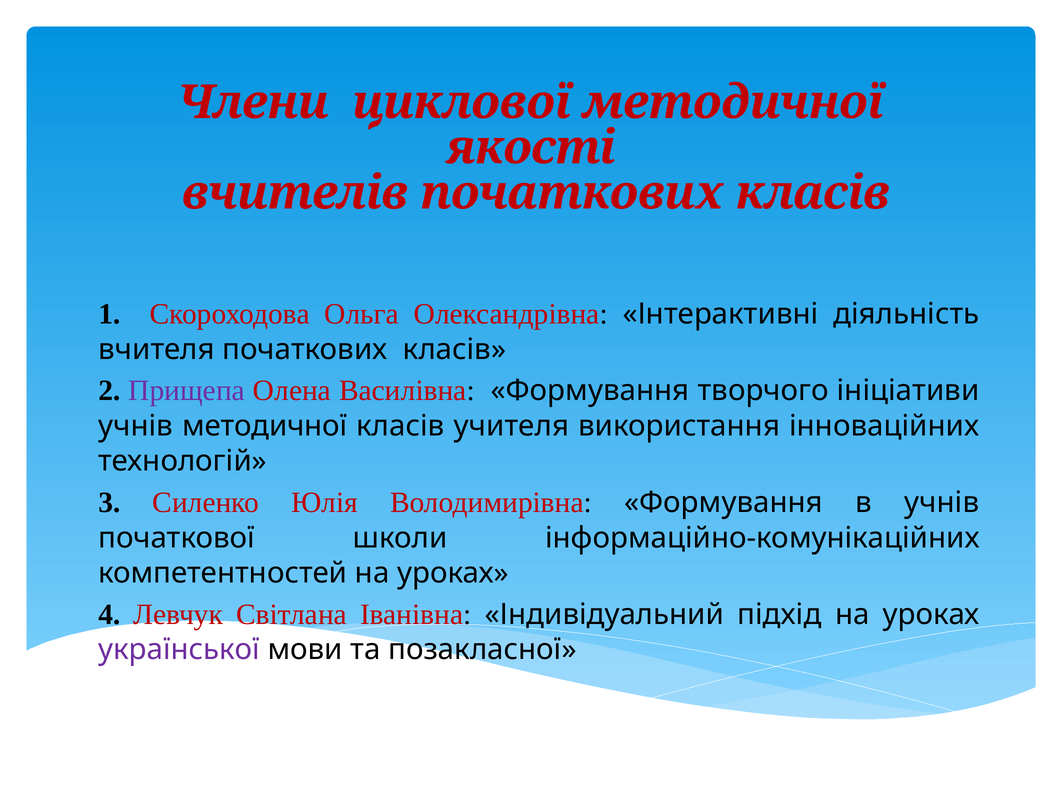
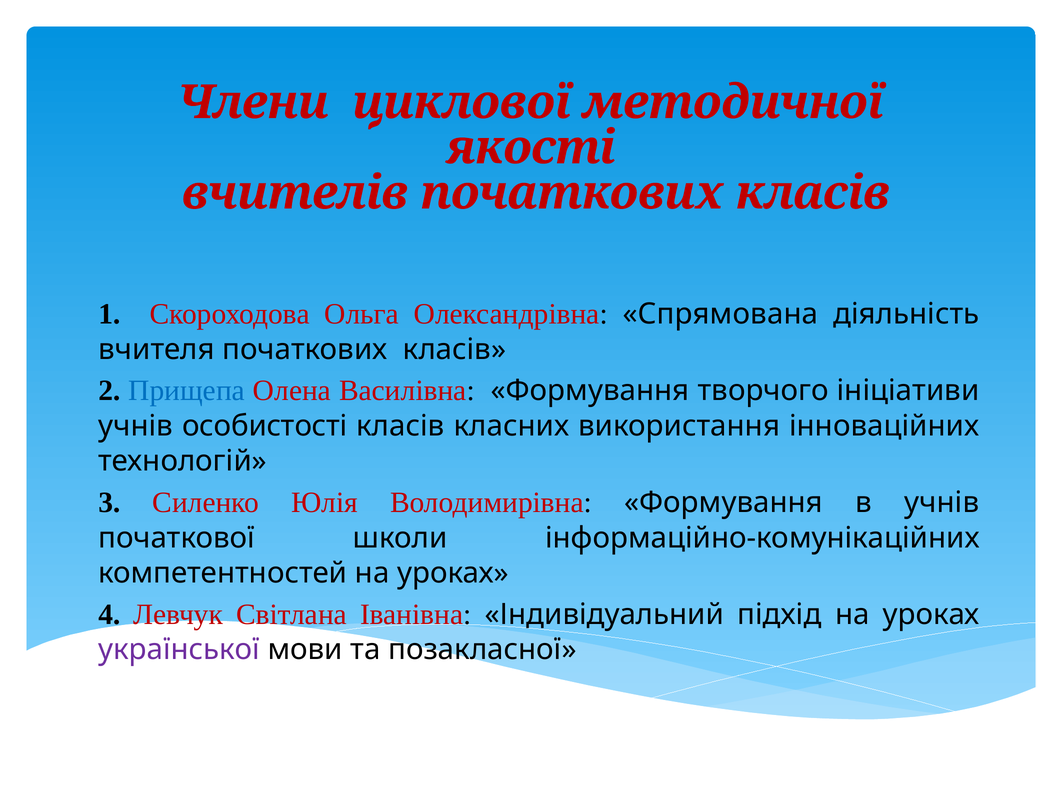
Інтерактивні: Інтерактивні -> Спрямована (720, 314)
Прищепа colour: purple -> blue (187, 391)
учнів методичної: методичної -> особистості (265, 426)
учителя: учителя -> класних (511, 426)
